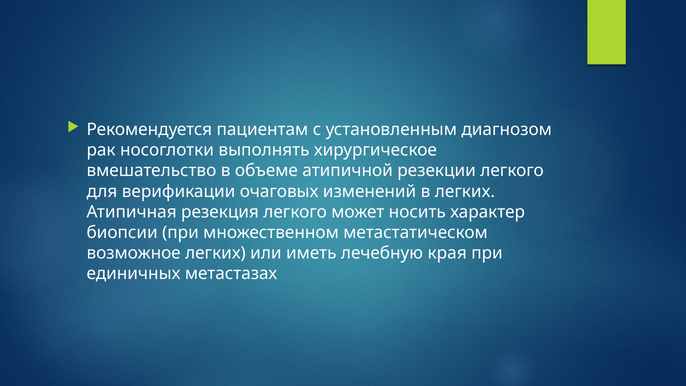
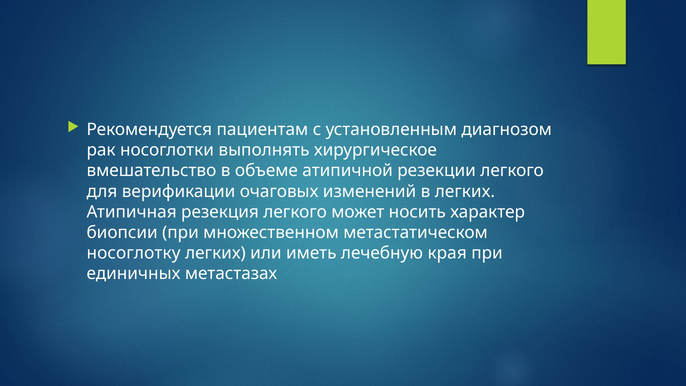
возможное: возможное -> носоглотку (134, 253)
